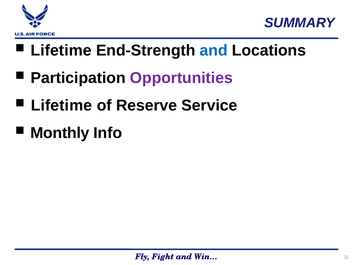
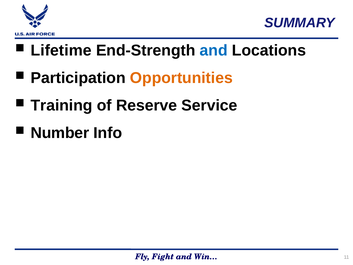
Opportunities colour: purple -> orange (181, 78)
Lifetime: Lifetime -> Training (62, 105)
Monthly: Monthly -> Number (60, 133)
